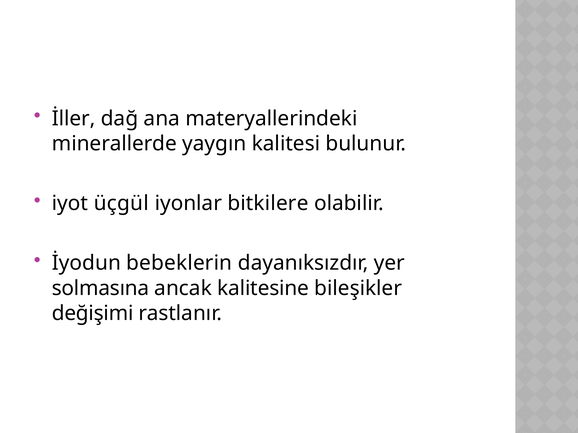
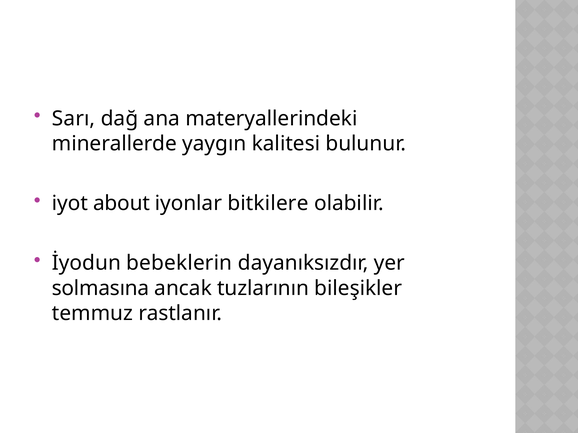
İller: İller -> Sarı (74, 119)
üçgül: üçgül -> about (122, 204)
kalitesine: kalitesine -> tuzlarının (263, 289)
değişimi: değişimi -> temmuz (92, 314)
